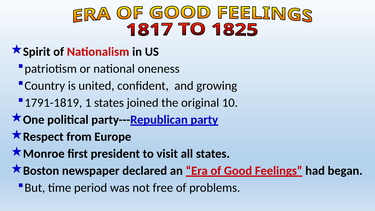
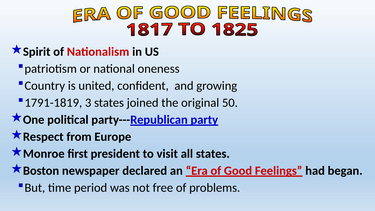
1: 1 -> 3 (88, 103)
10: 10 -> 50 (230, 103)
